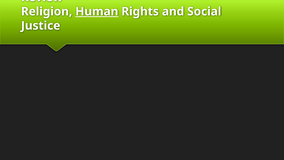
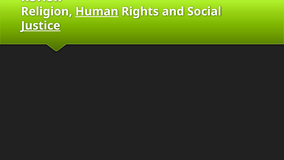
Justice underline: none -> present (41, 26)
